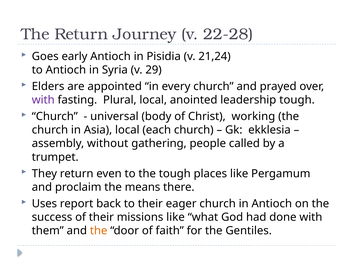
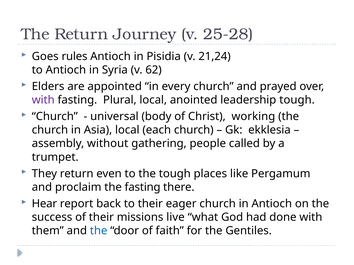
22-28: 22-28 -> 25-28 (228, 34)
early: early -> rules (75, 57)
29: 29 -> 62 (154, 70)
the means: means -> fasting (143, 187)
Uses: Uses -> Hear (44, 204)
missions like: like -> live (176, 218)
the colour: orange -> blue (99, 231)
